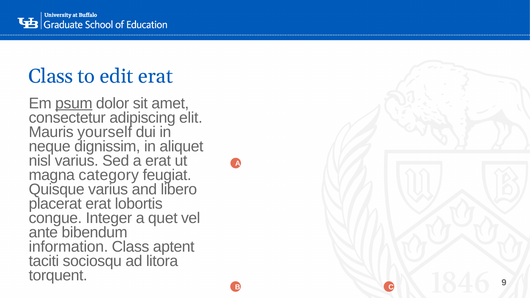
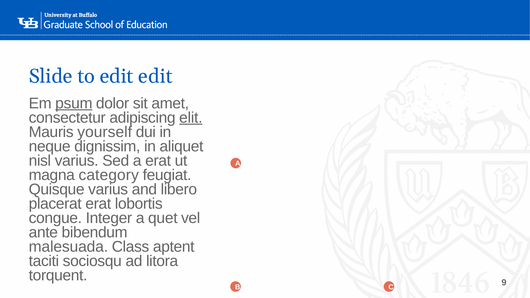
Class: Class -> Slide (51, 76)
edit erat: erat -> edit (155, 76)
elit underline: none -> present (191, 118)
information: information -> malesuada (68, 247)
